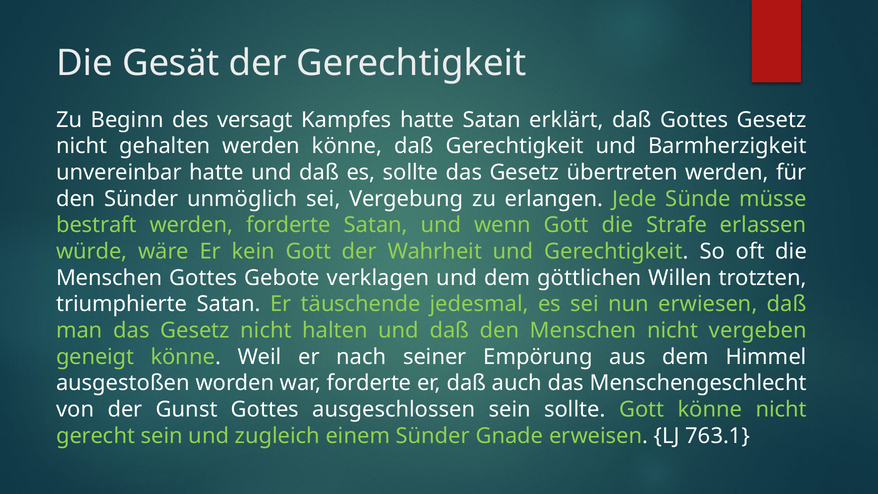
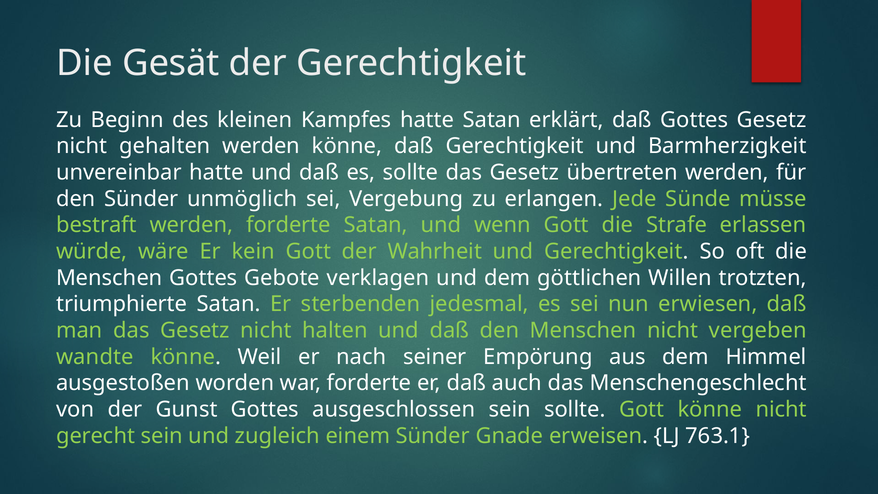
versagt: versagt -> kleinen (255, 120)
täuschende: täuschende -> sterbenden (361, 304)
geneigt: geneigt -> wandte (95, 357)
